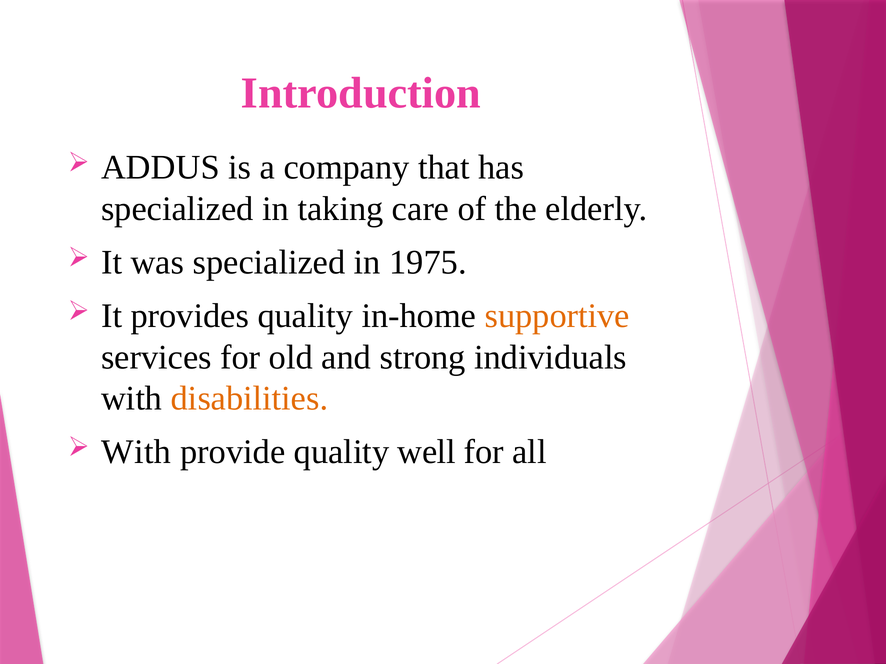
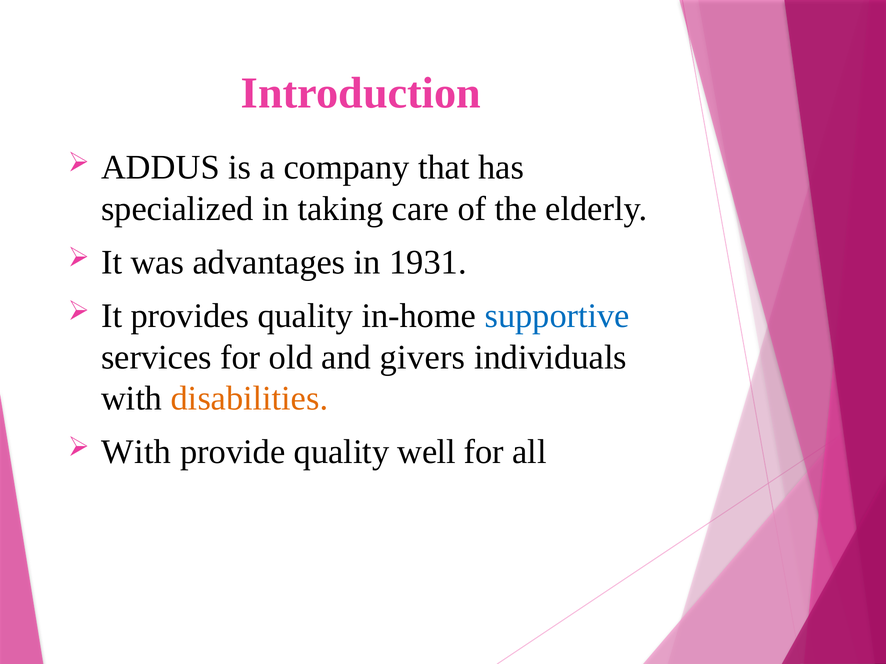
was specialized: specialized -> advantages (269, 263)
1975: 1975 -> 1931 (428, 263)
supportive colour: orange -> blue (557, 316)
strong: strong -> givers (423, 357)
